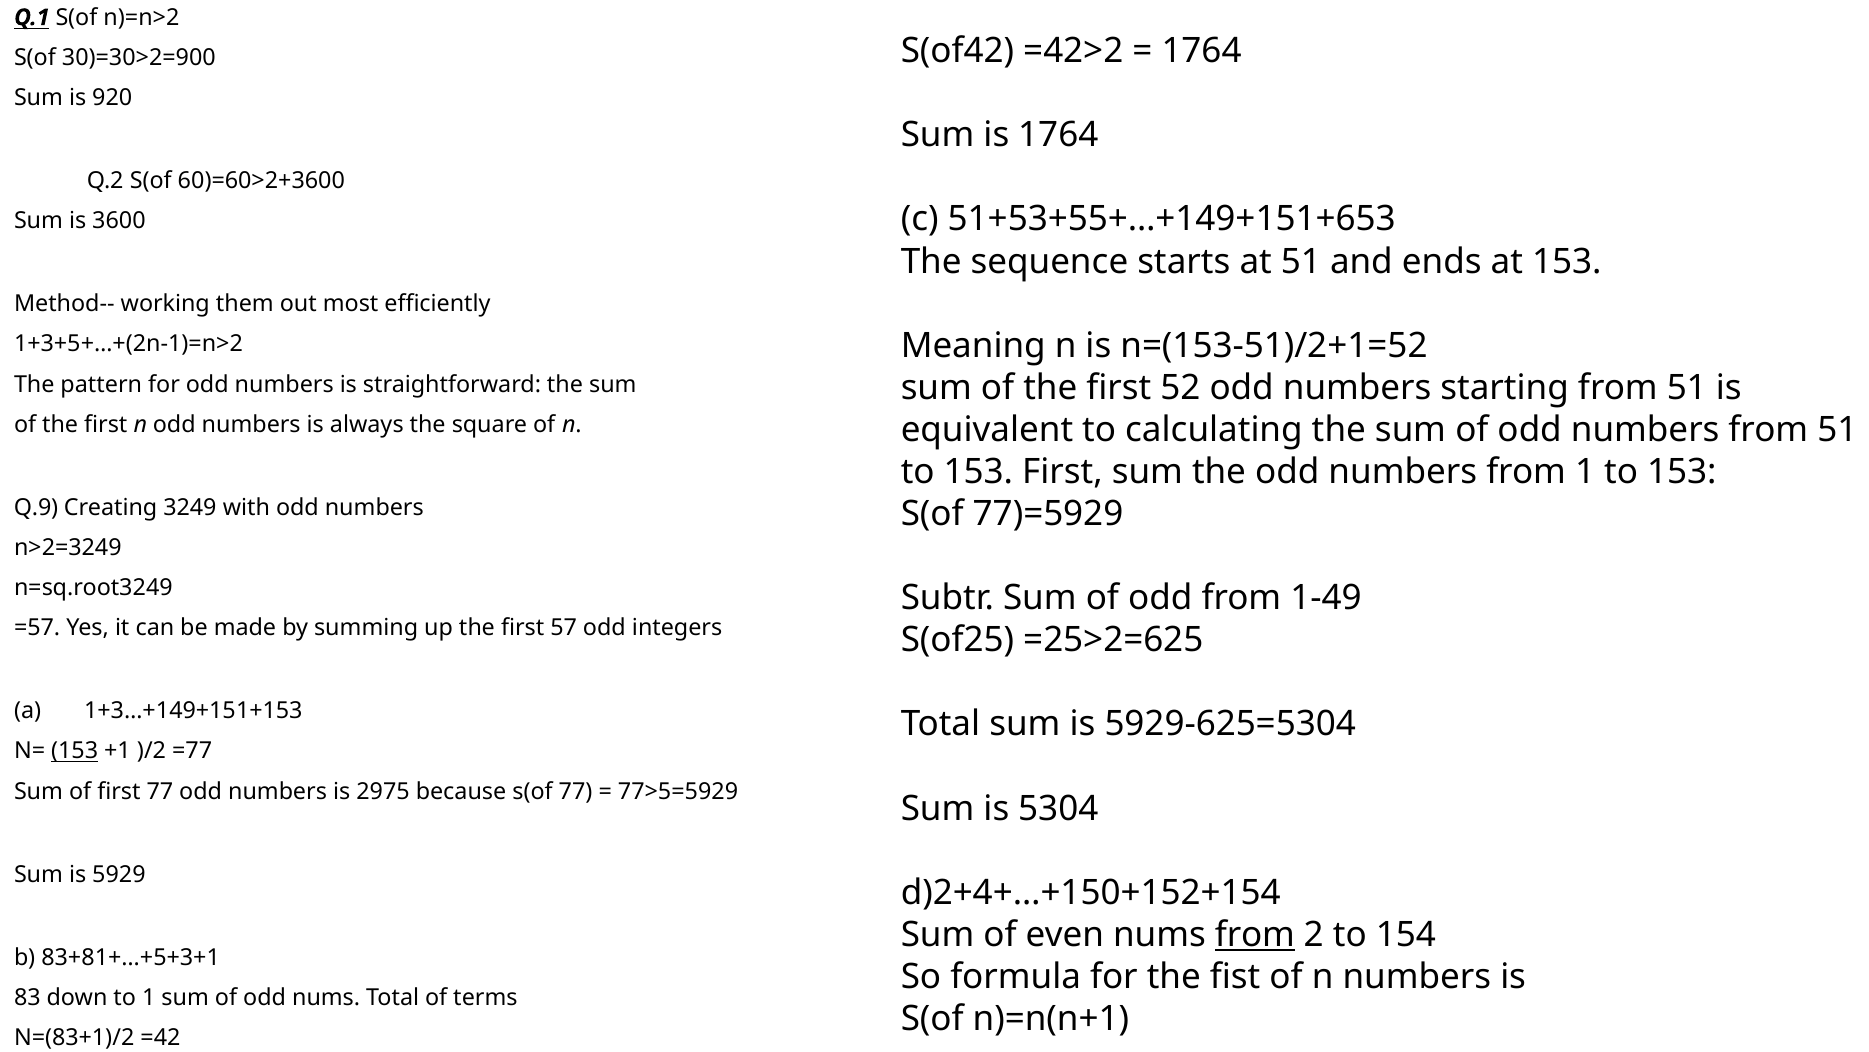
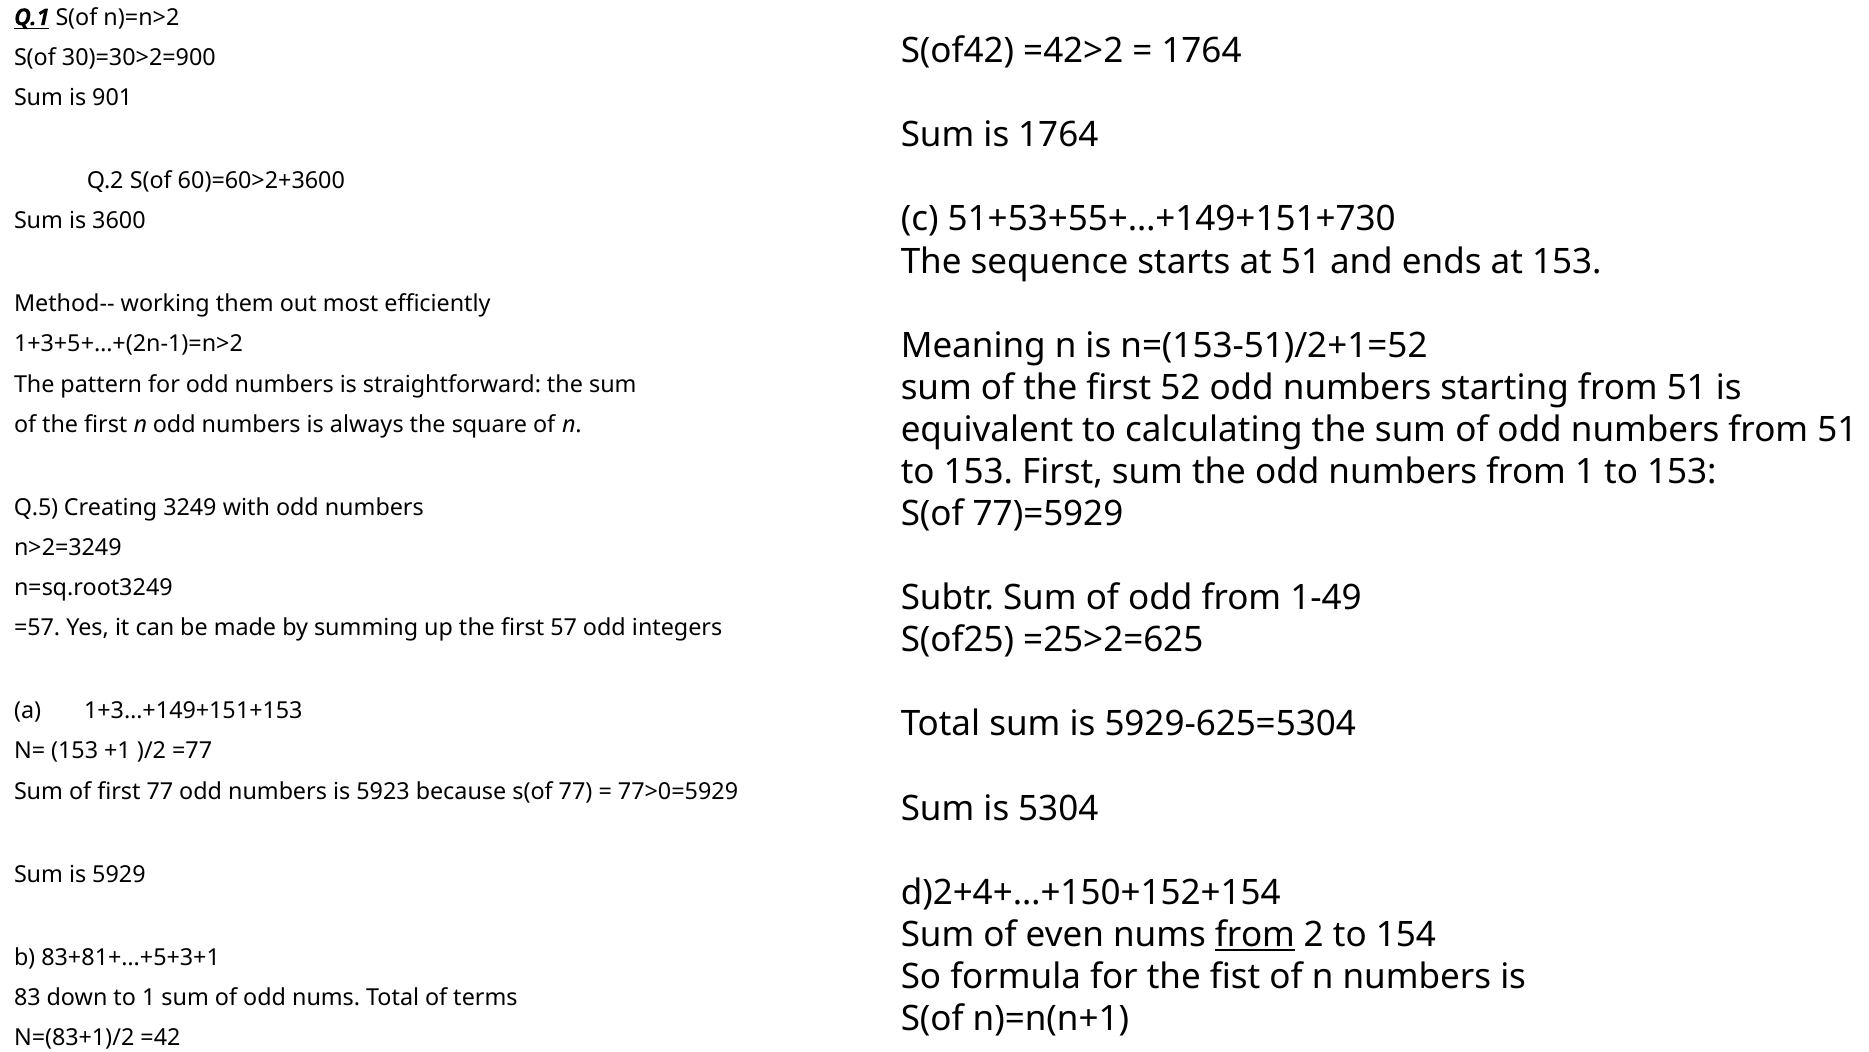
920: 920 -> 901 (112, 98)
51+53+55+…+149+151+653: 51+53+55+…+149+151+653 -> 51+53+55+…+149+151+730 (1172, 219)
Q.9: Q.9 -> Q.5 (36, 507)
153 underline: present -> none (75, 751)
2975: 2975 -> 5923 (383, 791)
77>5=5929: 77>5=5929 -> 77>0=5929 (678, 791)
